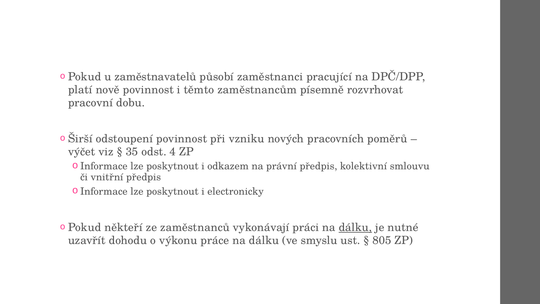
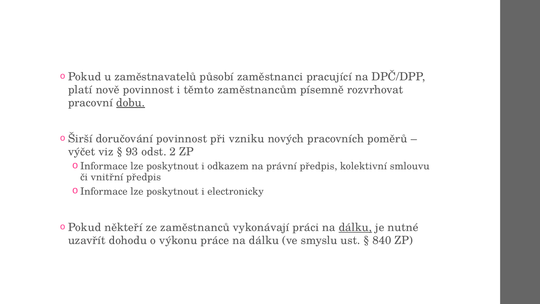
dobu underline: none -> present (131, 103)
odstoupení: odstoupení -> doručování (124, 139)
35: 35 -> 93 (132, 152)
4: 4 -> 2 (173, 152)
805: 805 -> 840 (382, 240)
